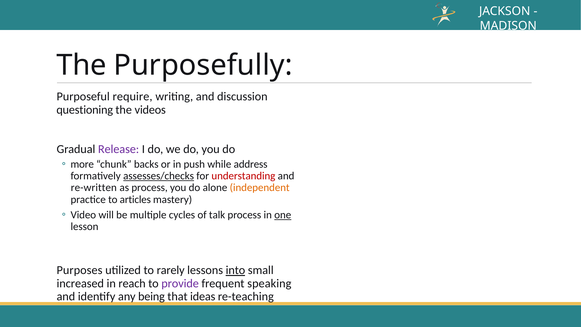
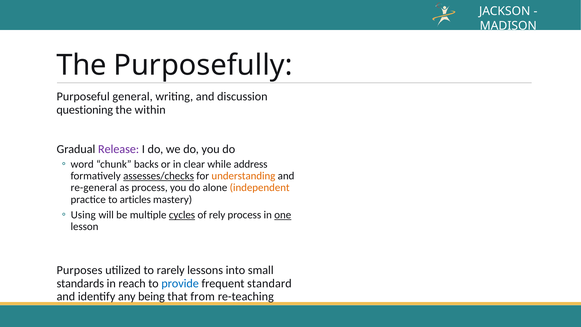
require: require -> general (133, 97)
videos: videos -> within (150, 110)
more: more -> word (82, 164)
push: push -> clear (194, 164)
understanding colour: red -> orange (243, 176)
re-written: re-written -> re-general (94, 188)
Video: Video -> Using (83, 215)
cycles underline: none -> present (182, 215)
talk: talk -> rely (217, 215)
into underline: present -> none (235, 270)
increased: increased -> standards (80, 283)
provide colour: purple -> blue (180, 283)
speaking: speaking -> standard (269, 283)
ideas: ideas -> from (203, 296)
